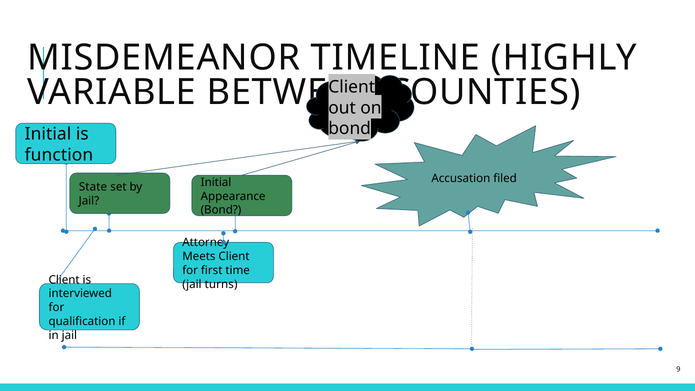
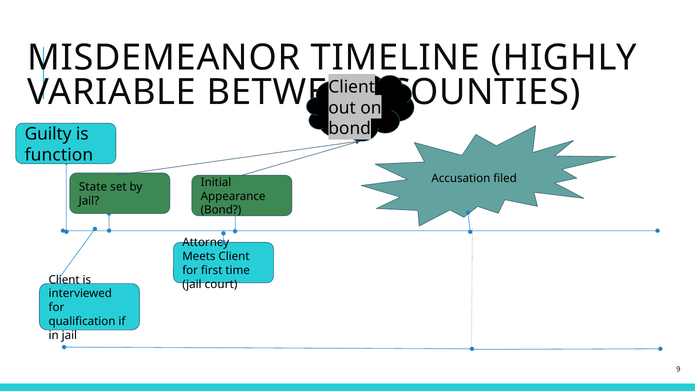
Initial: Initial -> Guilty (48, 134)
turns: turns -> court (221, 284)
